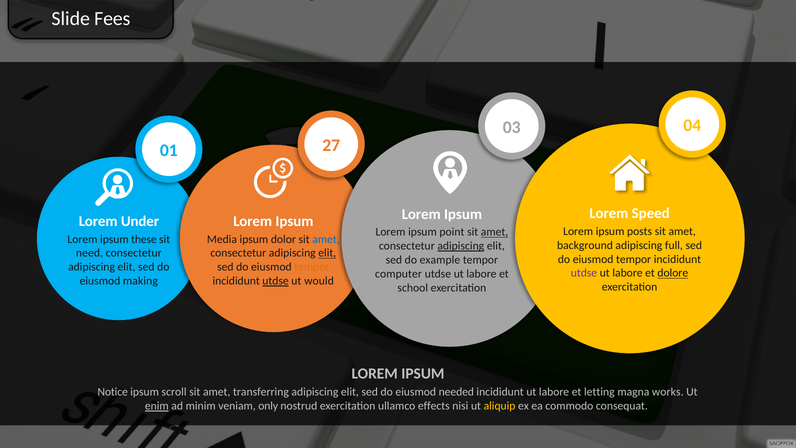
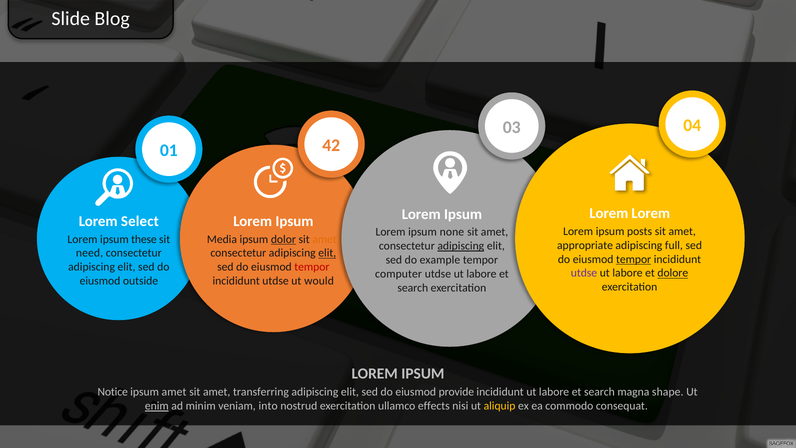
Fees: Fees -> Blog (112, 19)
27: 27 -> 42 (331, 145)
Speed: Speed -> Lorem (651, 213)
Under: Under -> Select (140, 221)
point: point -> none (452, 232)
amet underline: present -> none (495, 232)
dolor underline: none -> present (283, 239)
amet colour: blue -> orange (326, 239)
background: background -> appropriate (585, 245)
tempor underline: none -> present (634, 259)
tempor colour: orange -> red (312, 267)
making: making -> outside (140, 281)
utdse underline: present -> none (276, 281)
school: school -> search (413, 288)
ipsum scroll: scroll -> amet (174, 392)
needed: needed -> provide (456, 392)
letting: letting -> search (599, 392)
works: works -> shape (668, 392)
only: only -> into (268, 406)
